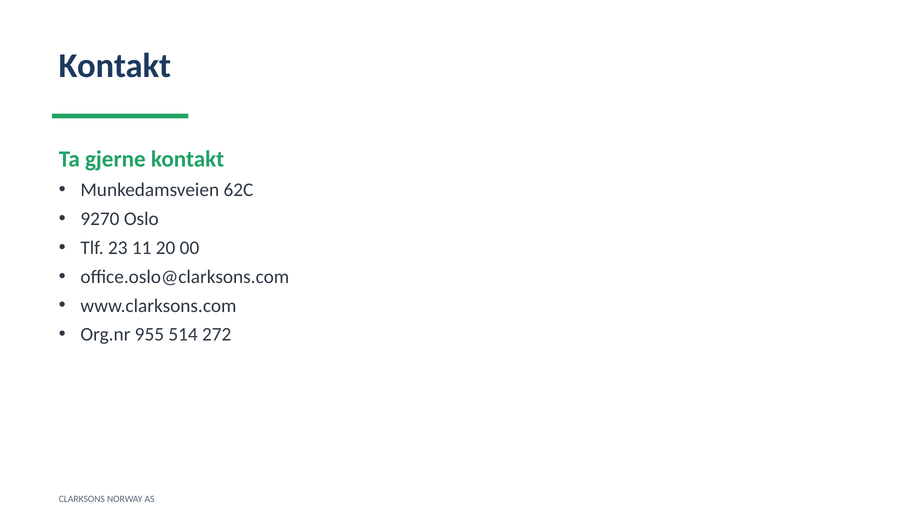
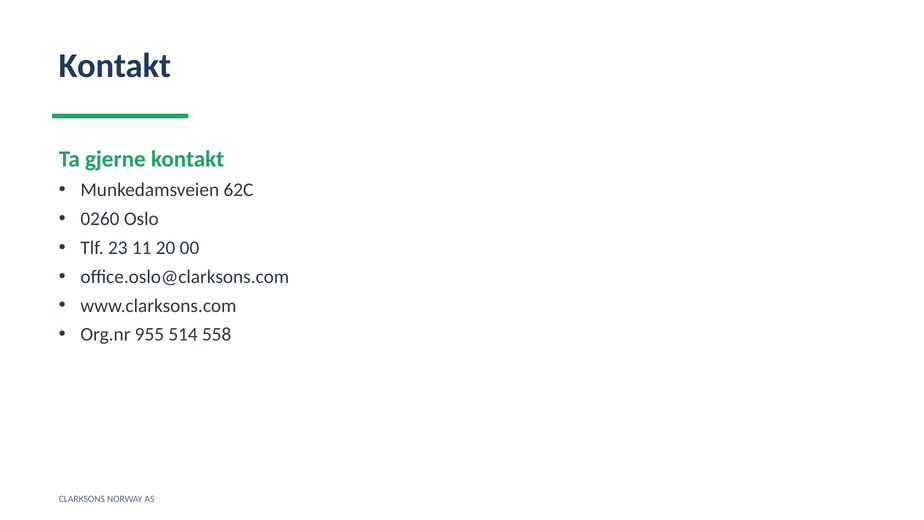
9270: 9270 -> 0260 (100, 219)
272: 272 -> 558 (217, 334)
